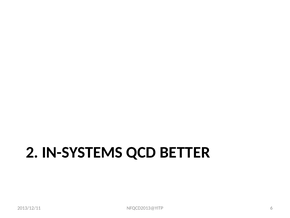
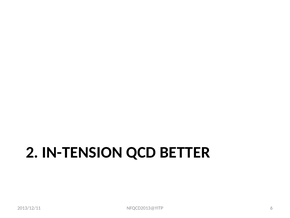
IN-SYSTEMS: IN-SYSTEMS -> IN-TENSION (82, 152)
